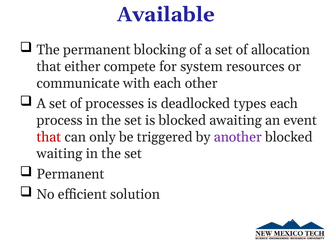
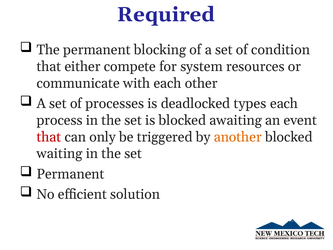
Available: Available -> Required (166, 15)
allocation: allocation -> condition (281, 50)
another colour: purple -> orange (238, 137)
